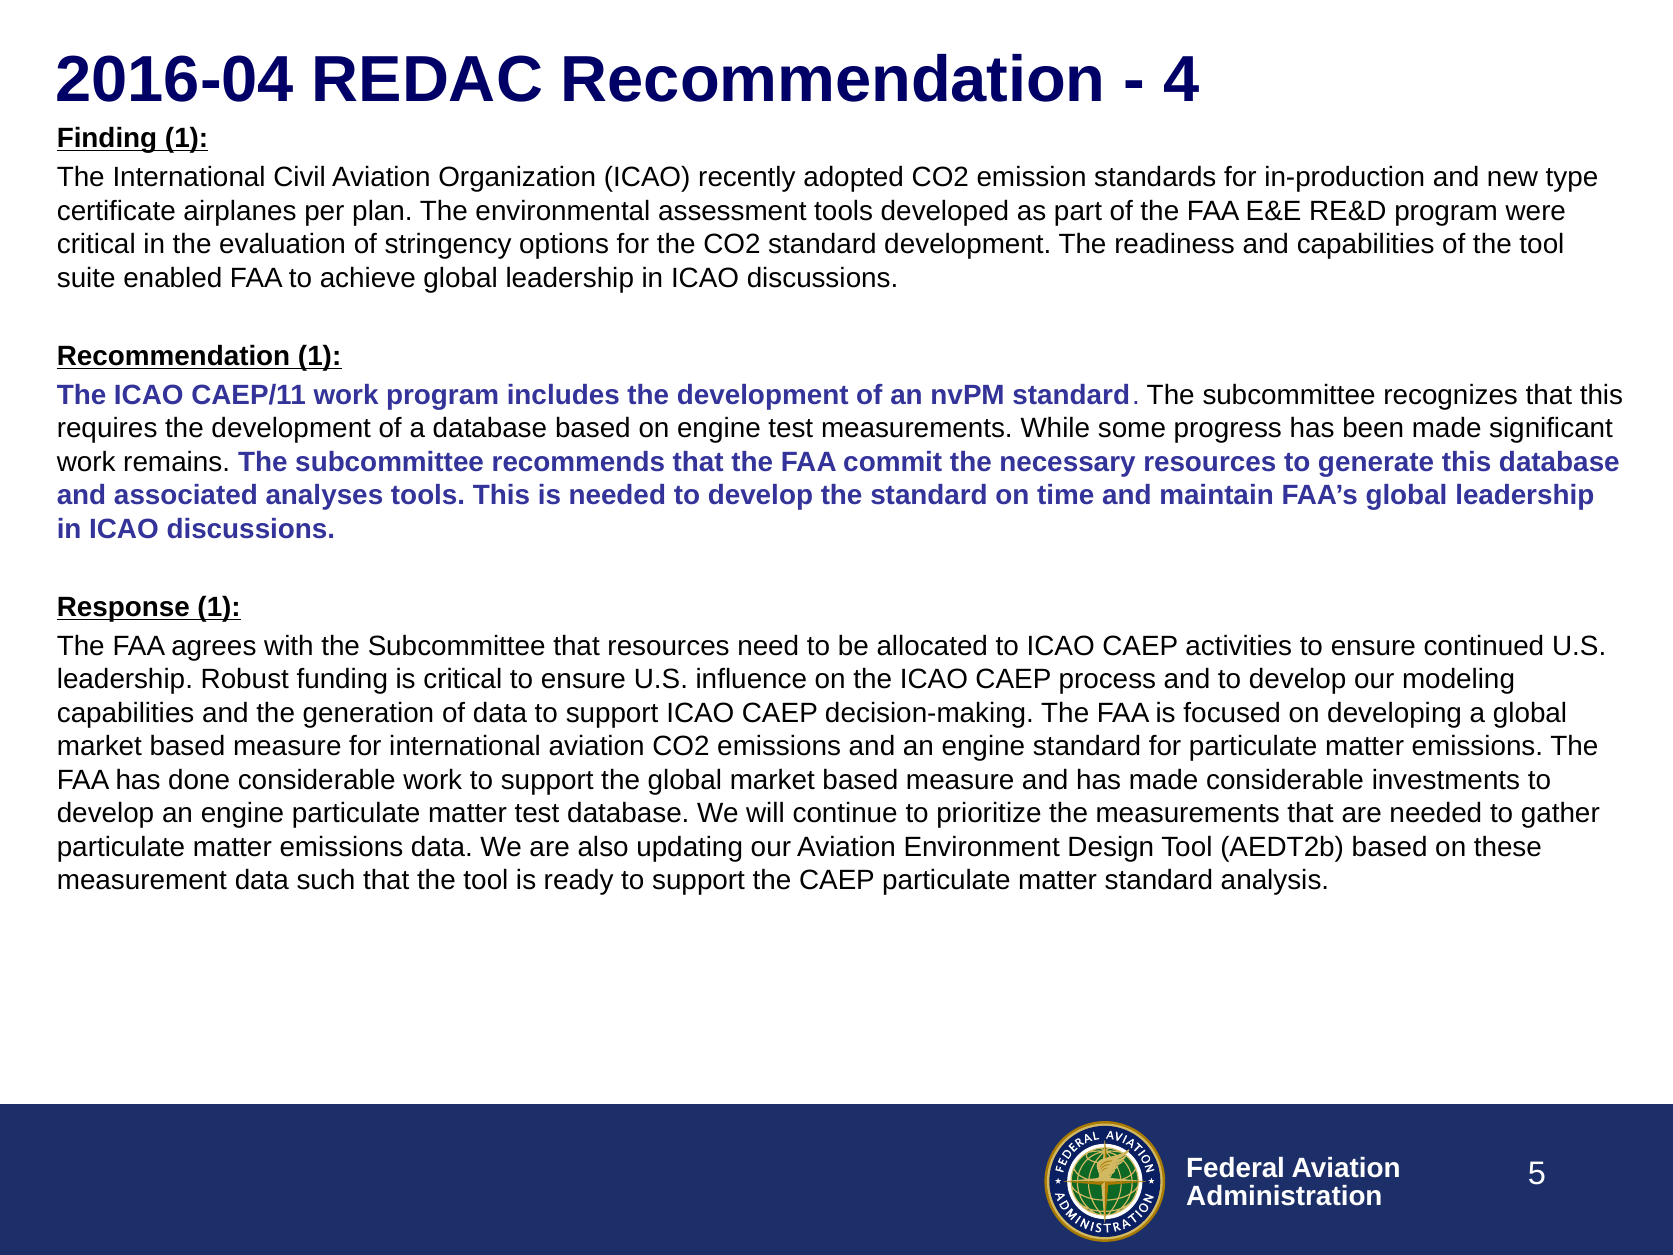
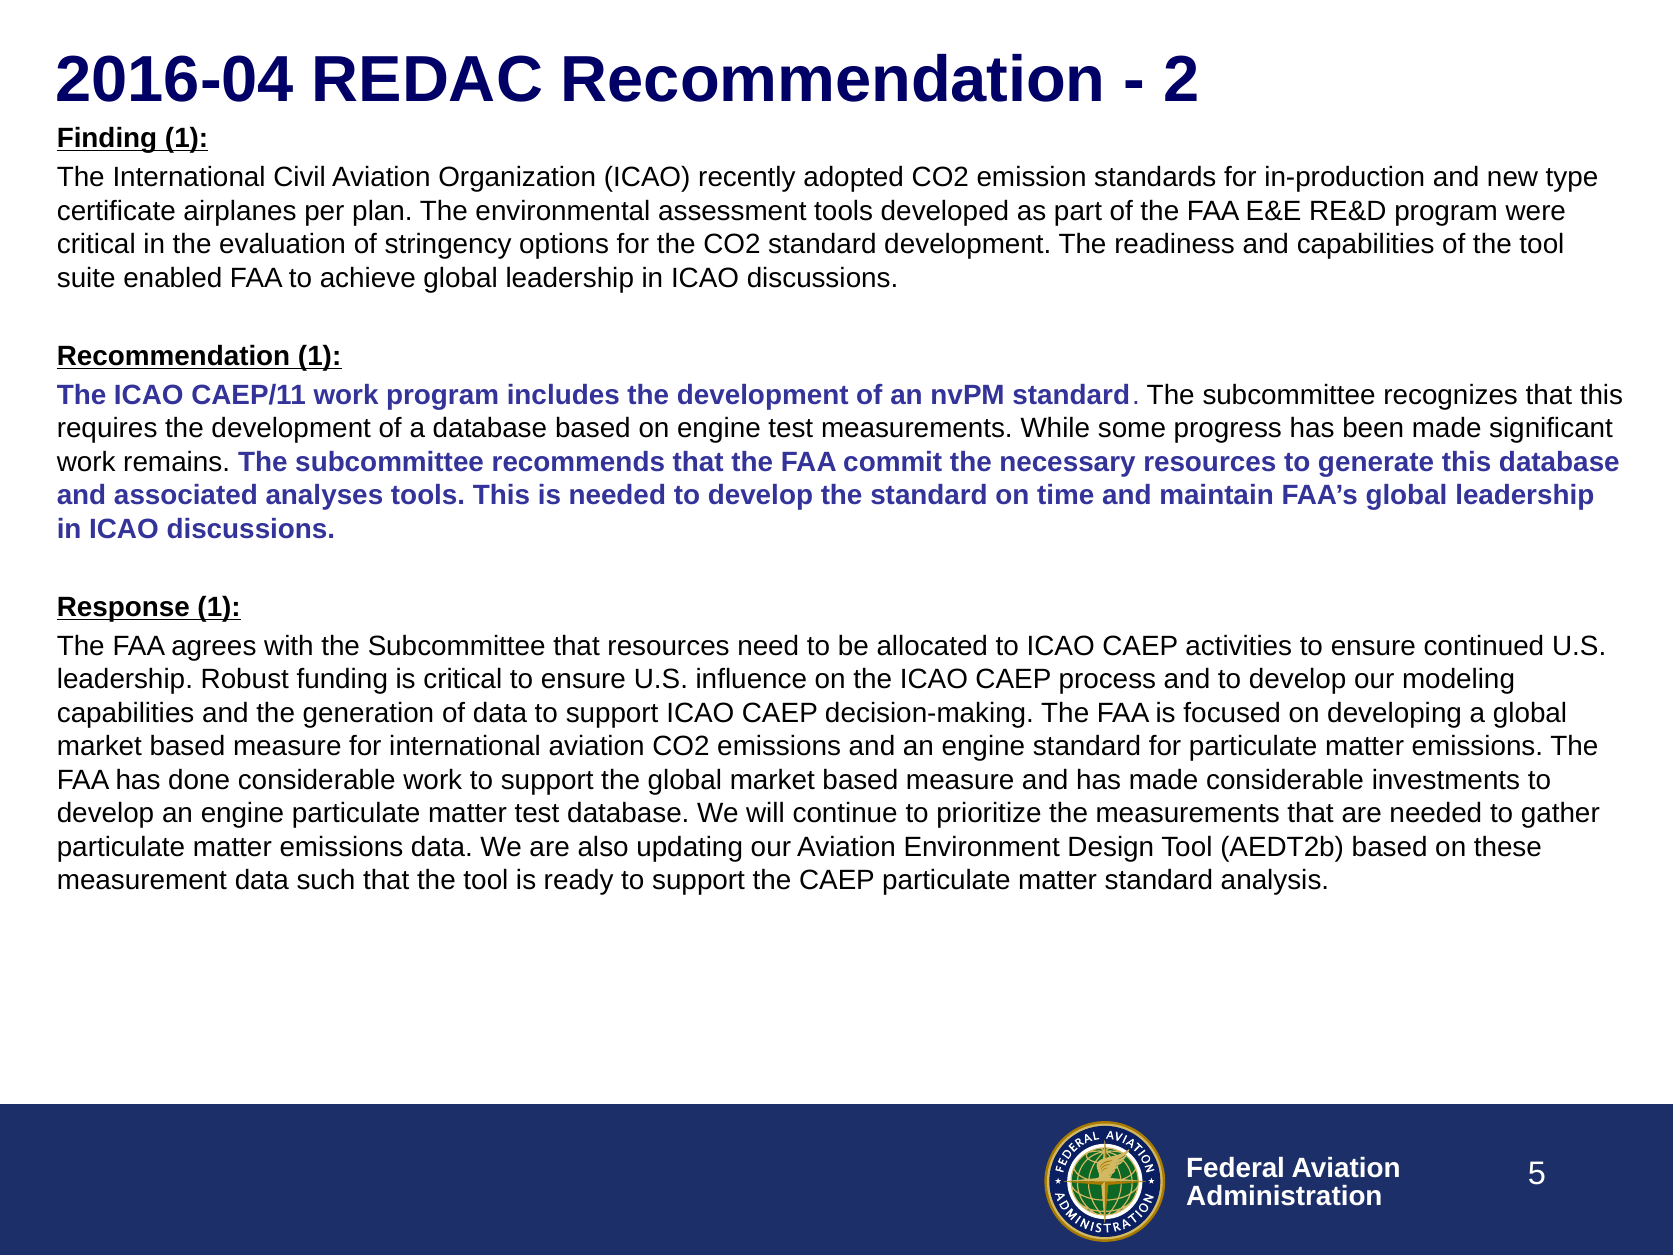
4: 4 -> 2 (1181, 80)
